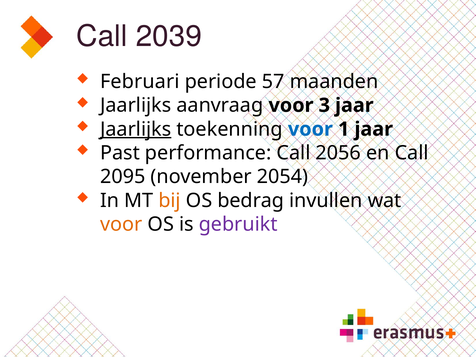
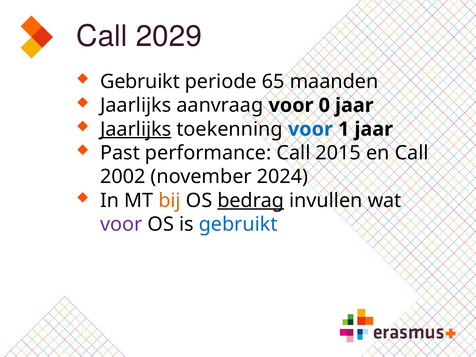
2039: 2039 -> 2029 (169, 36)
Februari: Februari -> Gebruikt (140, 82)
57: 57 -> 65 (273, 82)
3: 3 -> 0 (324, 105)
2056: 2056 -> 2015 (338, 153)
2095: 2095 -> 2002 (123, 177)
2054: 2054 -> 2024 (283, 177)
bedrag underline: none -> present (251, 201)
voor colour: orange -> purple (121, 224)
gebruikt colour: purple -> blue (238, 224)
